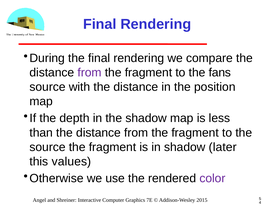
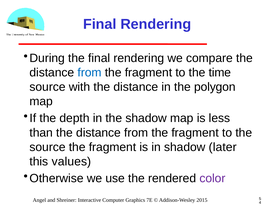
from colour: purple -> blue (90, 73)
fans: fans -> time (220, 73)
position: position -> polygon (215, 87)
